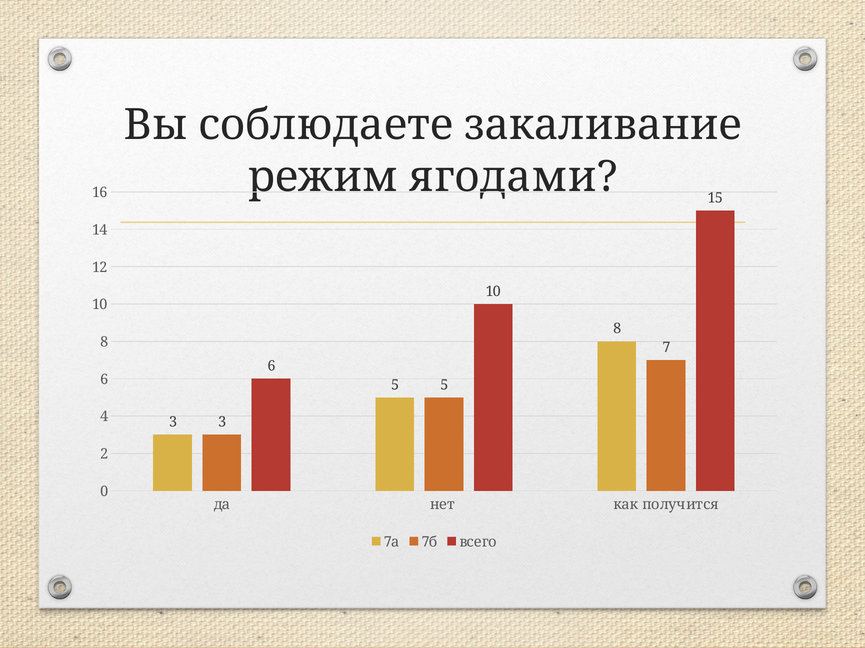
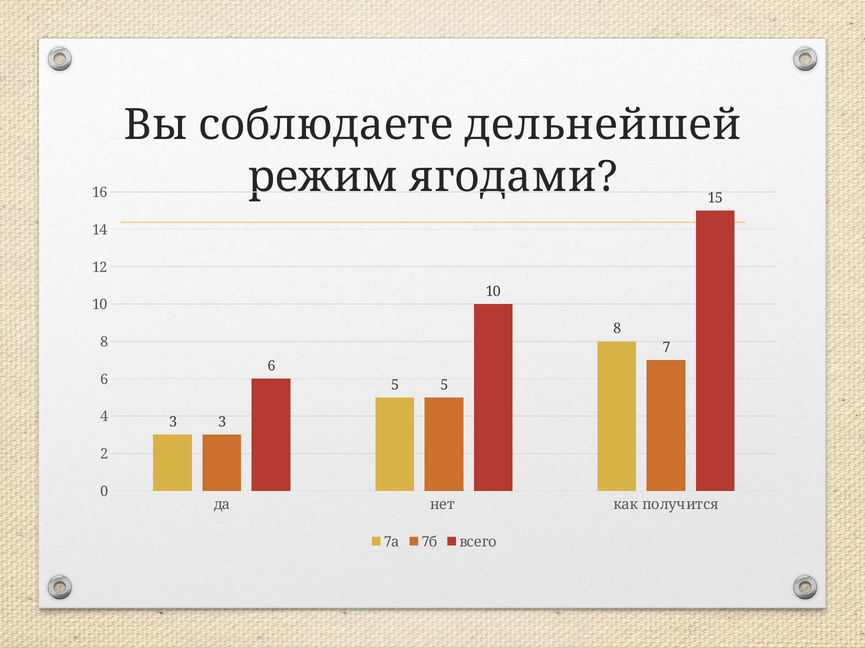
закаливание: закаливание -> дельнейшей (603, 125)
